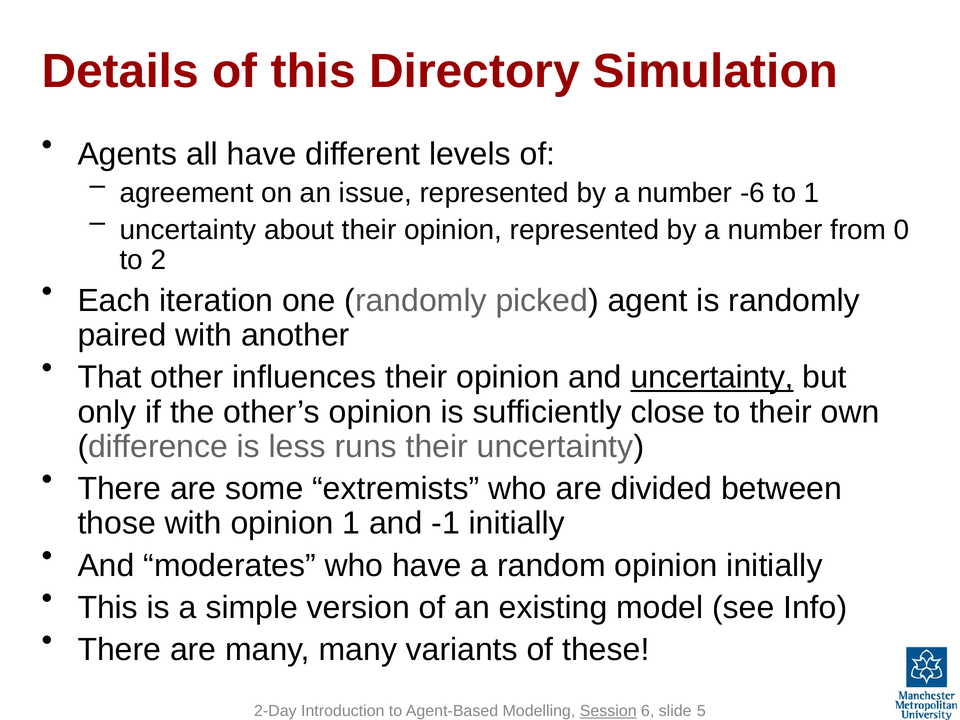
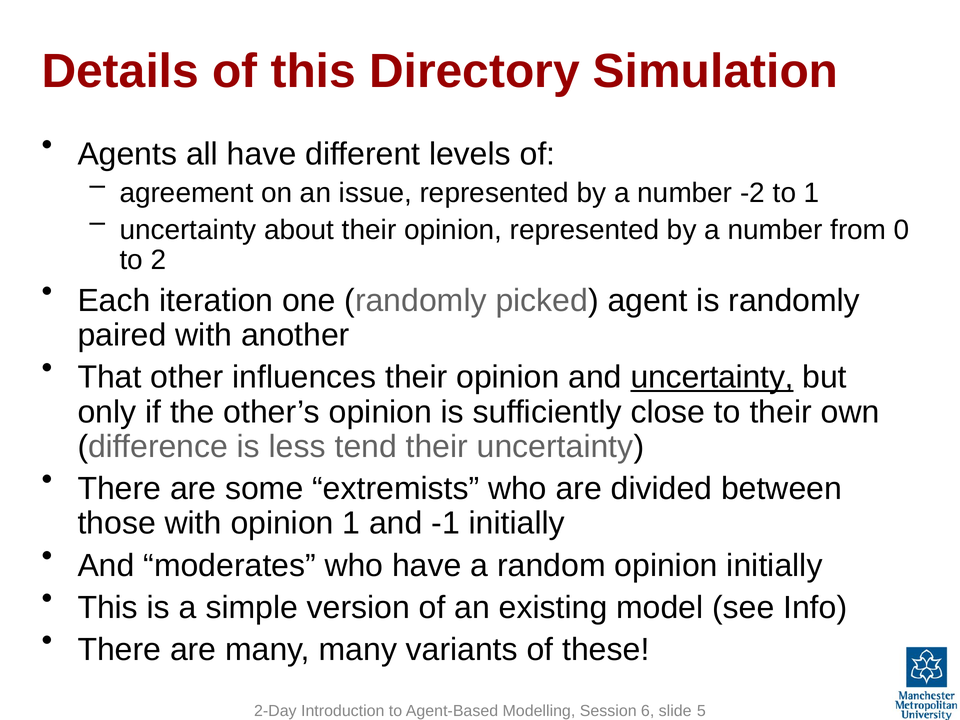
-6: -6 -> -2 (753, 193)
runs: runs -> tend (366, 446)
Session underline: present -> none (608, 711)
